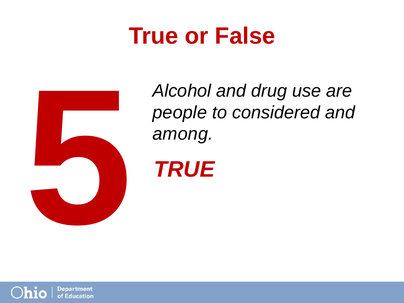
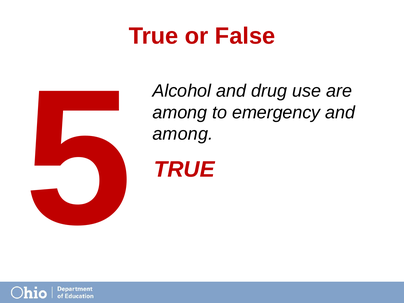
people: people -> among (180, 112)
considered: considered -> emergency (276, 112)
